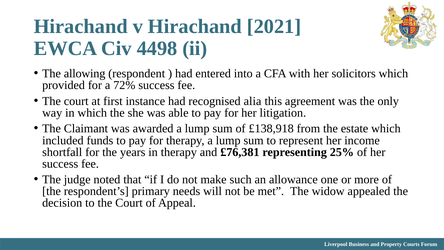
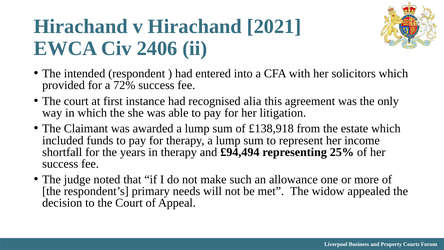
4498: 4498 -> 2406 (157, 48)
allowing: allowing -> intended (85, 74)
£76,381: £76,381 -> £94,494 (240, 152)
